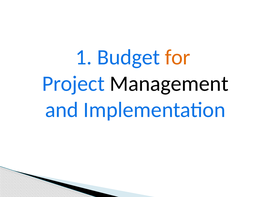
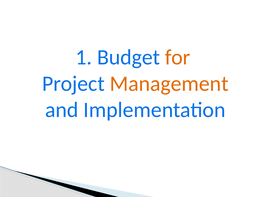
Management colour: black -> orange (169, 83)
